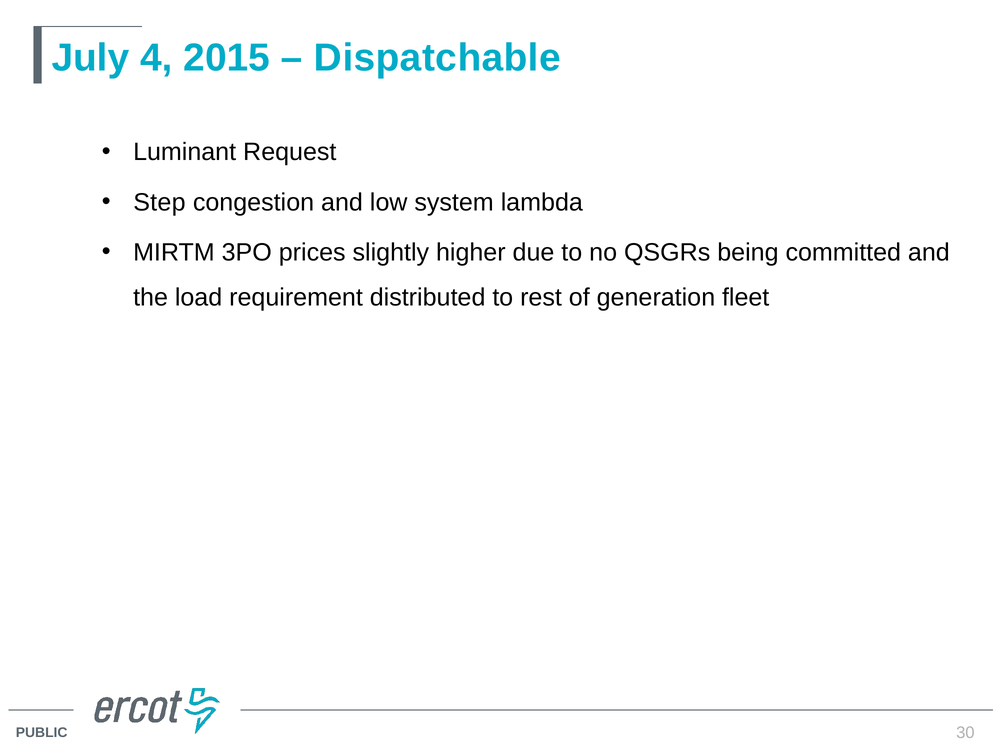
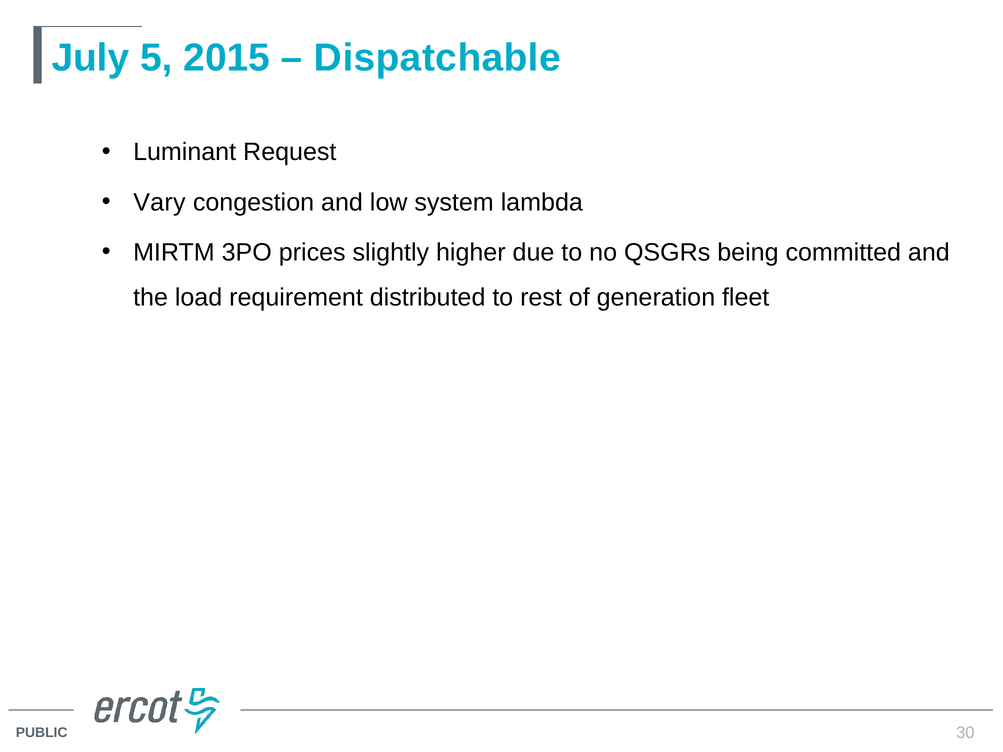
4: 4 -> 5 (156, 58)
Step: Step -> Vary (159, 202)
